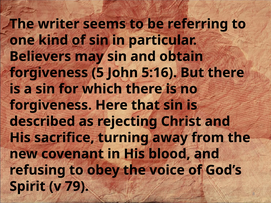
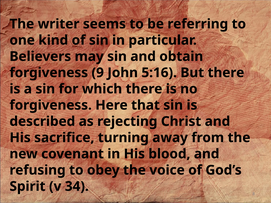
5: 5 -> 9 (98, 73)
79: 79 -> 34 (77, 187)
